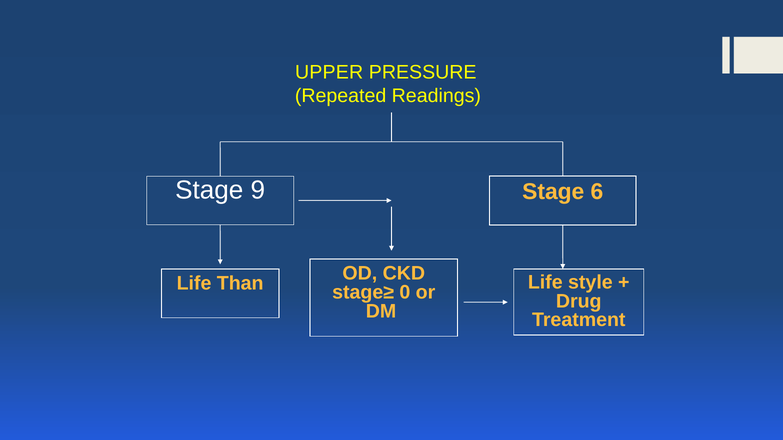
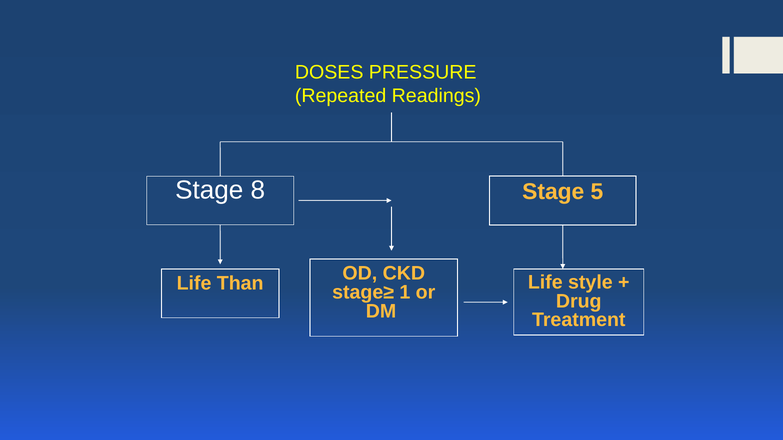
UPPER: UPPER -> DOSES (329, 72)
9: 9 -> 8 (258, 191)
6: 6 -> 5 (597, 192)
0: 0 -> 1 (405, 293)
